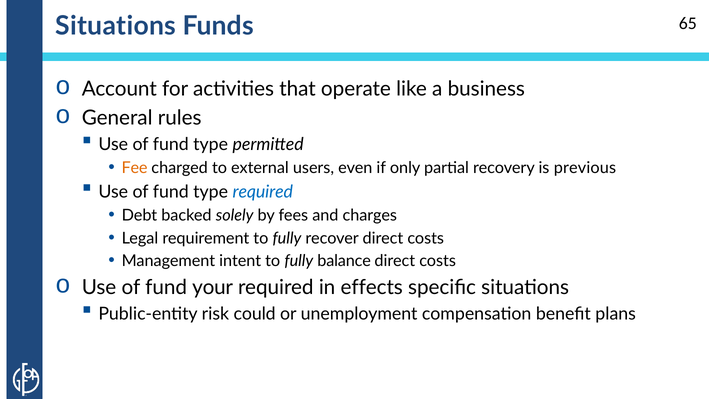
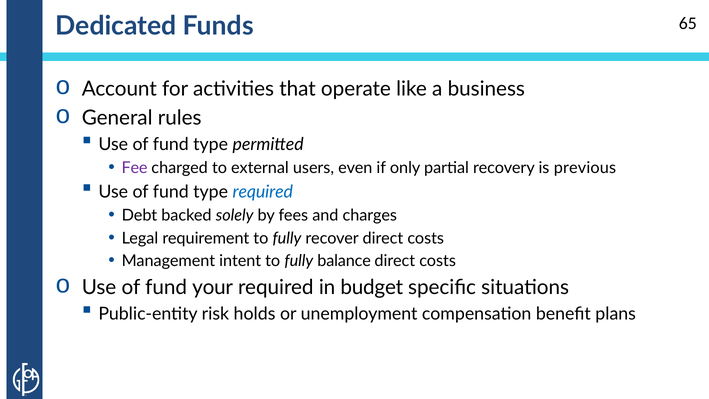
Situations: Situations -> Dedicated (116, 26)
Fee colour: orange -> purple (135, 168)
effects: effects -> budget (372, 287)
could: could -> holds (255, 314)
